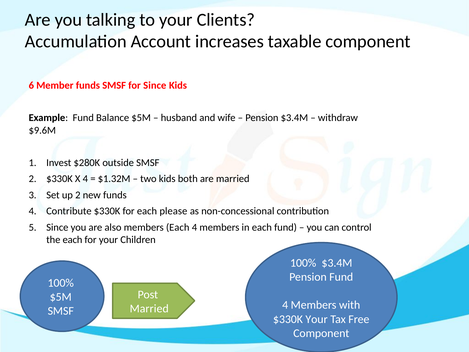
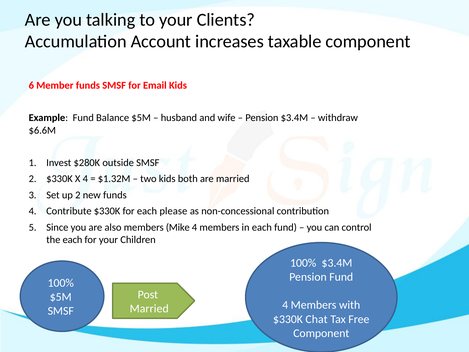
for Since: Since -> Email (155, 85)
$9.6M: $9.6M -> $6.6M (42, 130)
members Each: Each -> Mike (178, 227)
$330K Your: Your -> Chat (317, 319)
